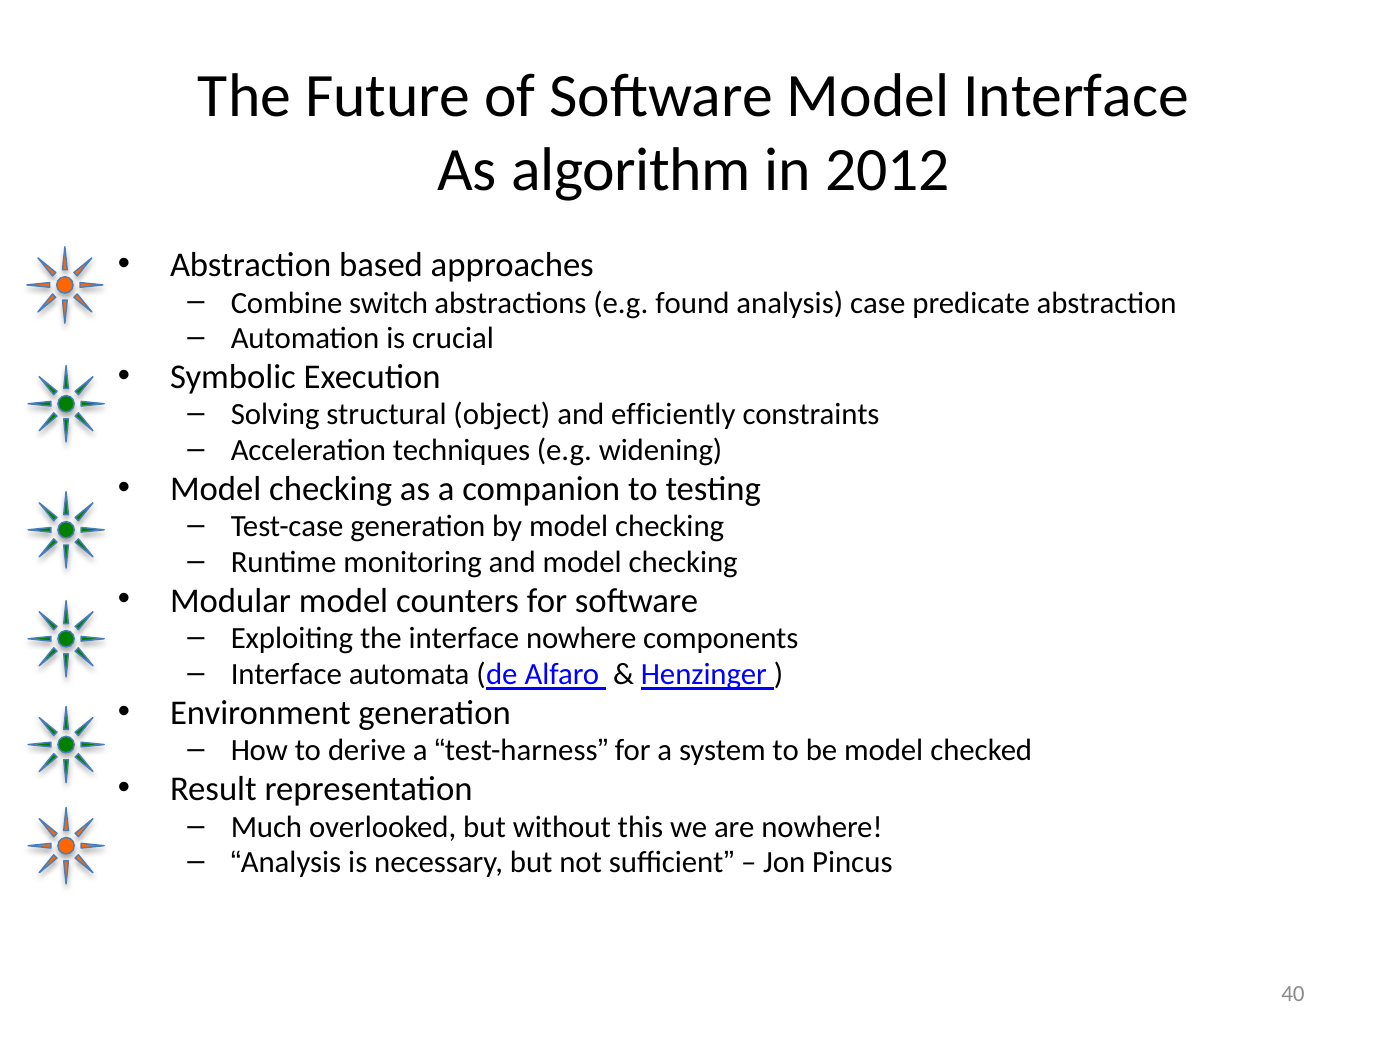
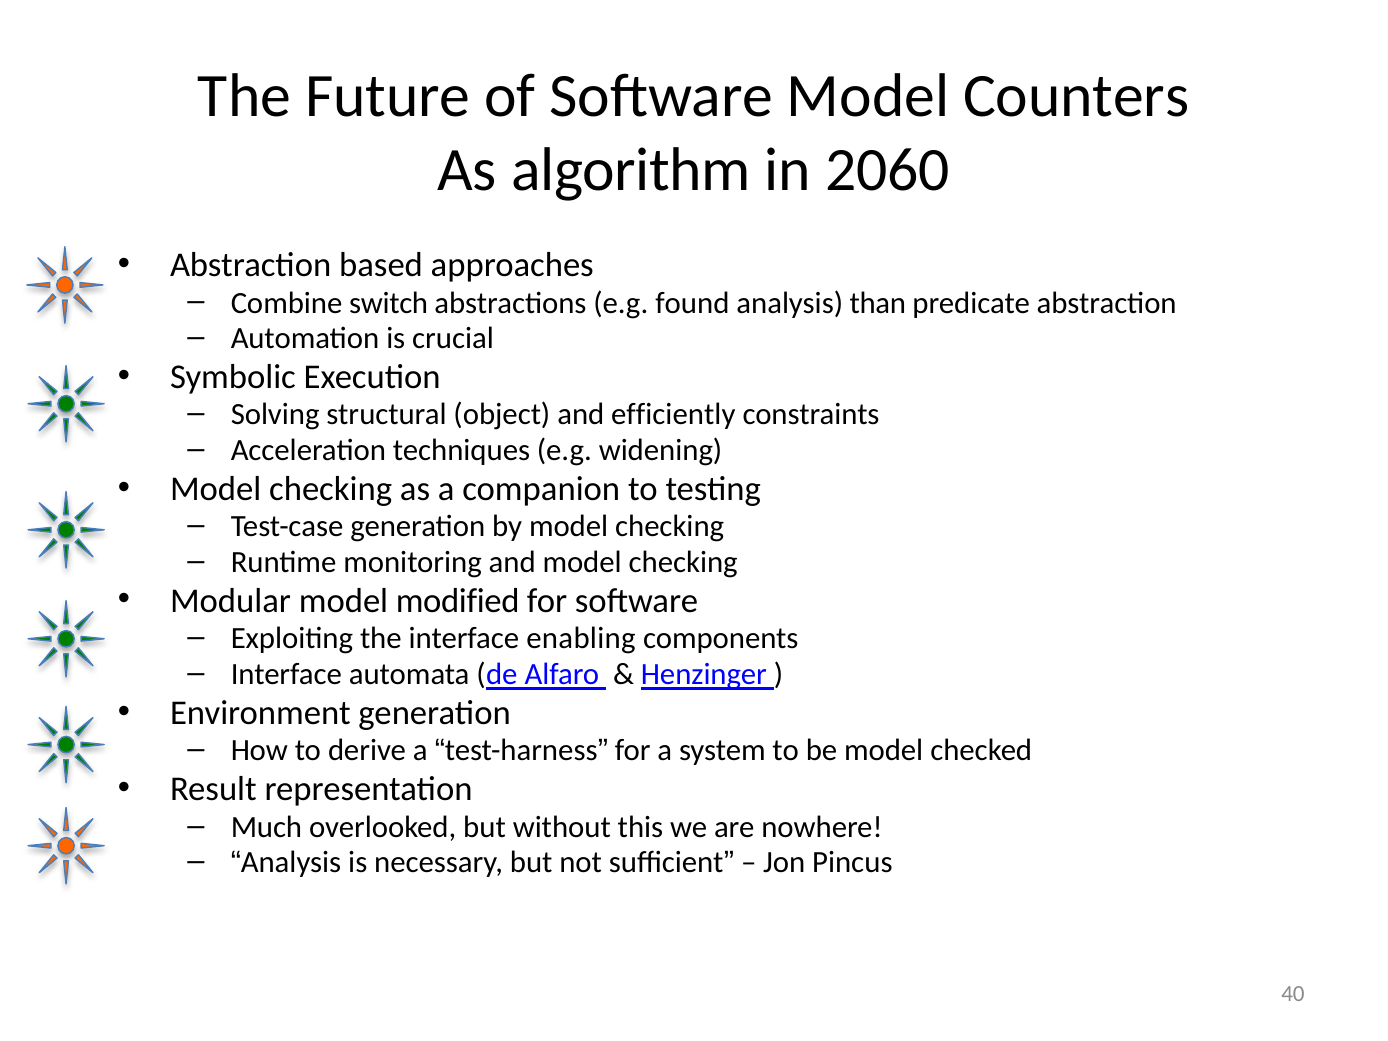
Model Interface: Interface -> Counters (1076, 96)
2012: 2012 -> 2060 (888, 170)
case: case -> than (878, 303)
counters: counters -> modified (458, 601)
interface nowhere: nowhere -> enabling (581, 638)
